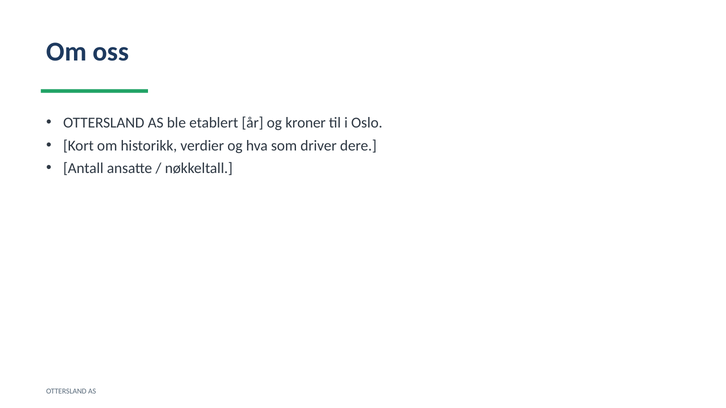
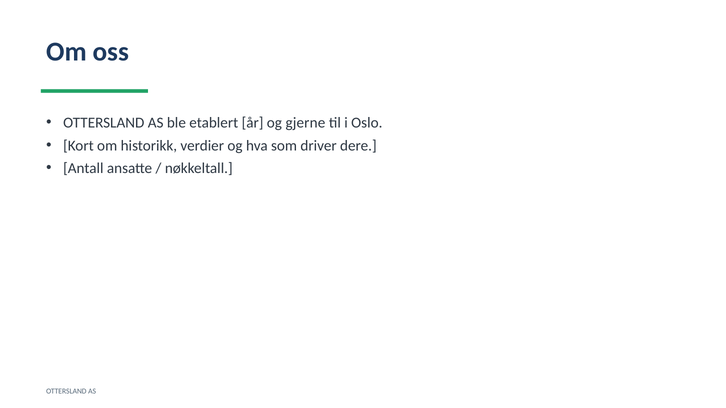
kroner: kroner -> gjerne (305, 123)
